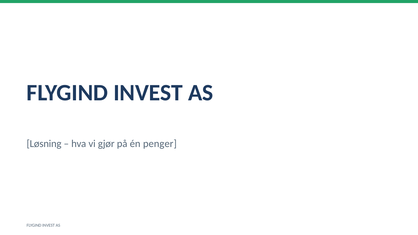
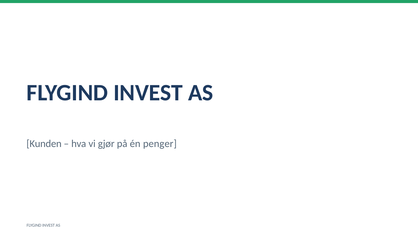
Løsning: Løsning -> Kunden (44, 144)
